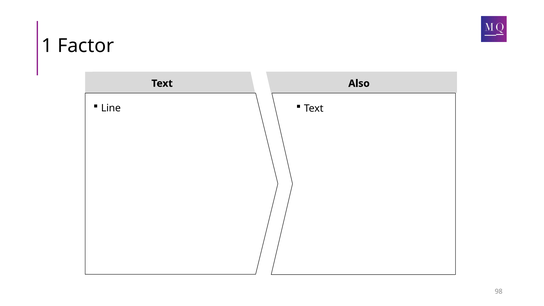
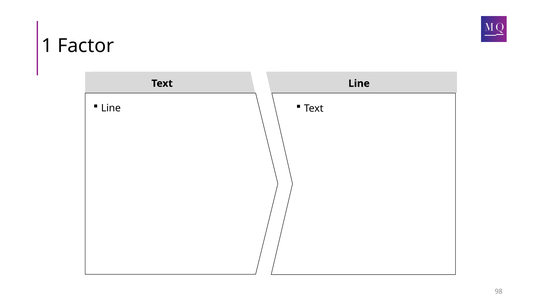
Text Also: Also -> Line (359, 83)
